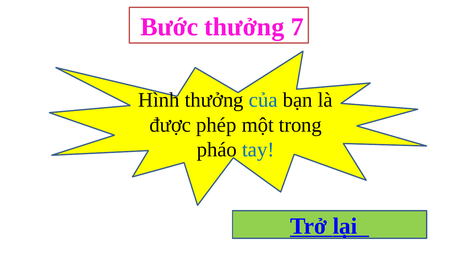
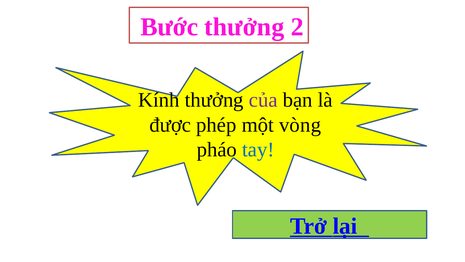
7: 7 -> 2 (297, 27)
Hình: Hình -> Kính (159, 100)
của colour: blue -> purple (263, 100)
trong: trong -> vòng (300, 125)
